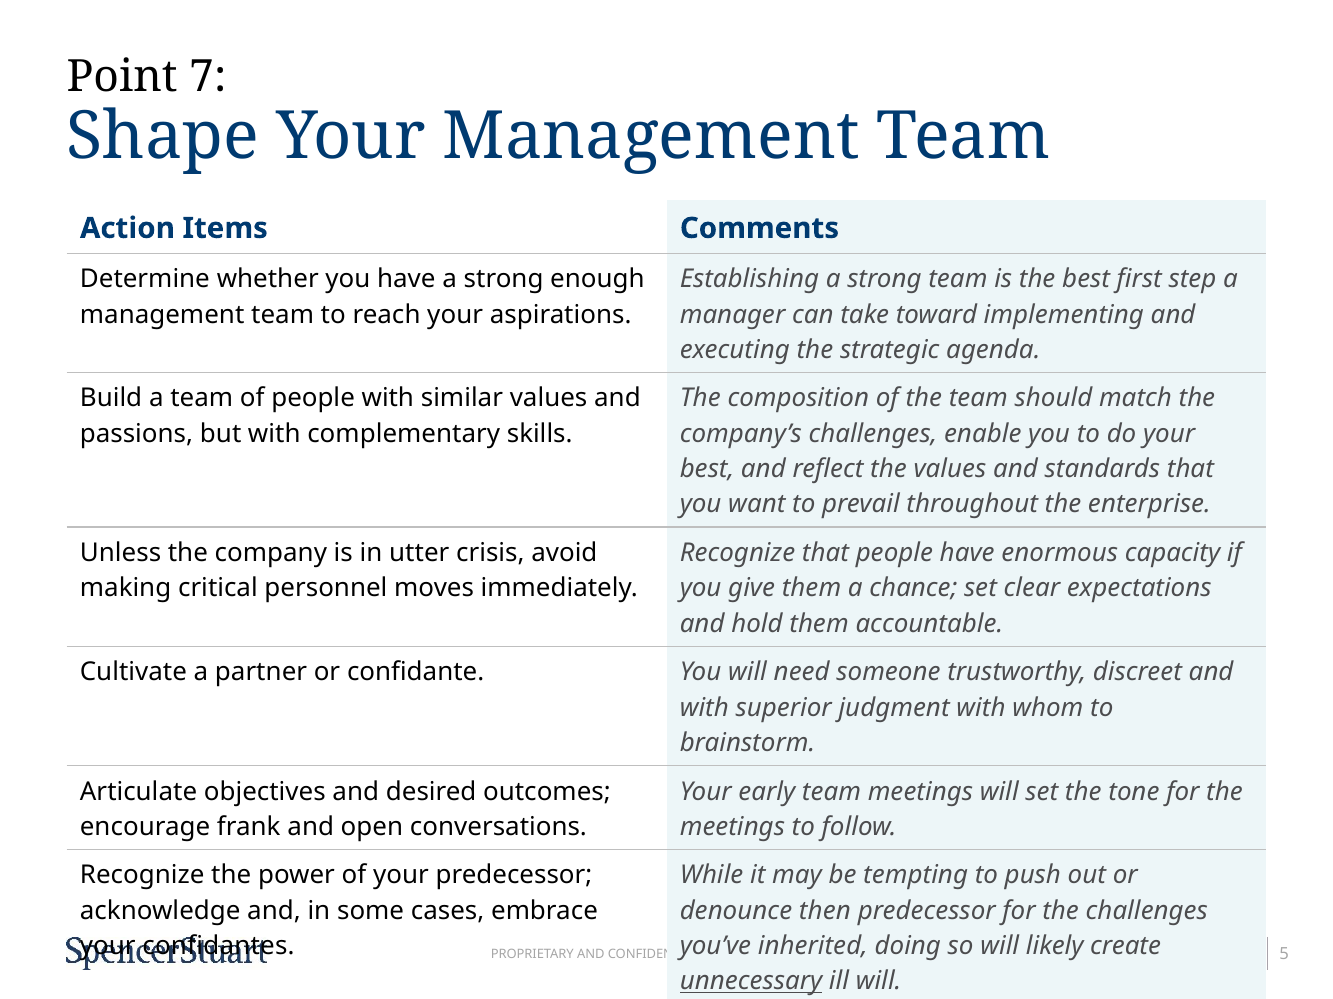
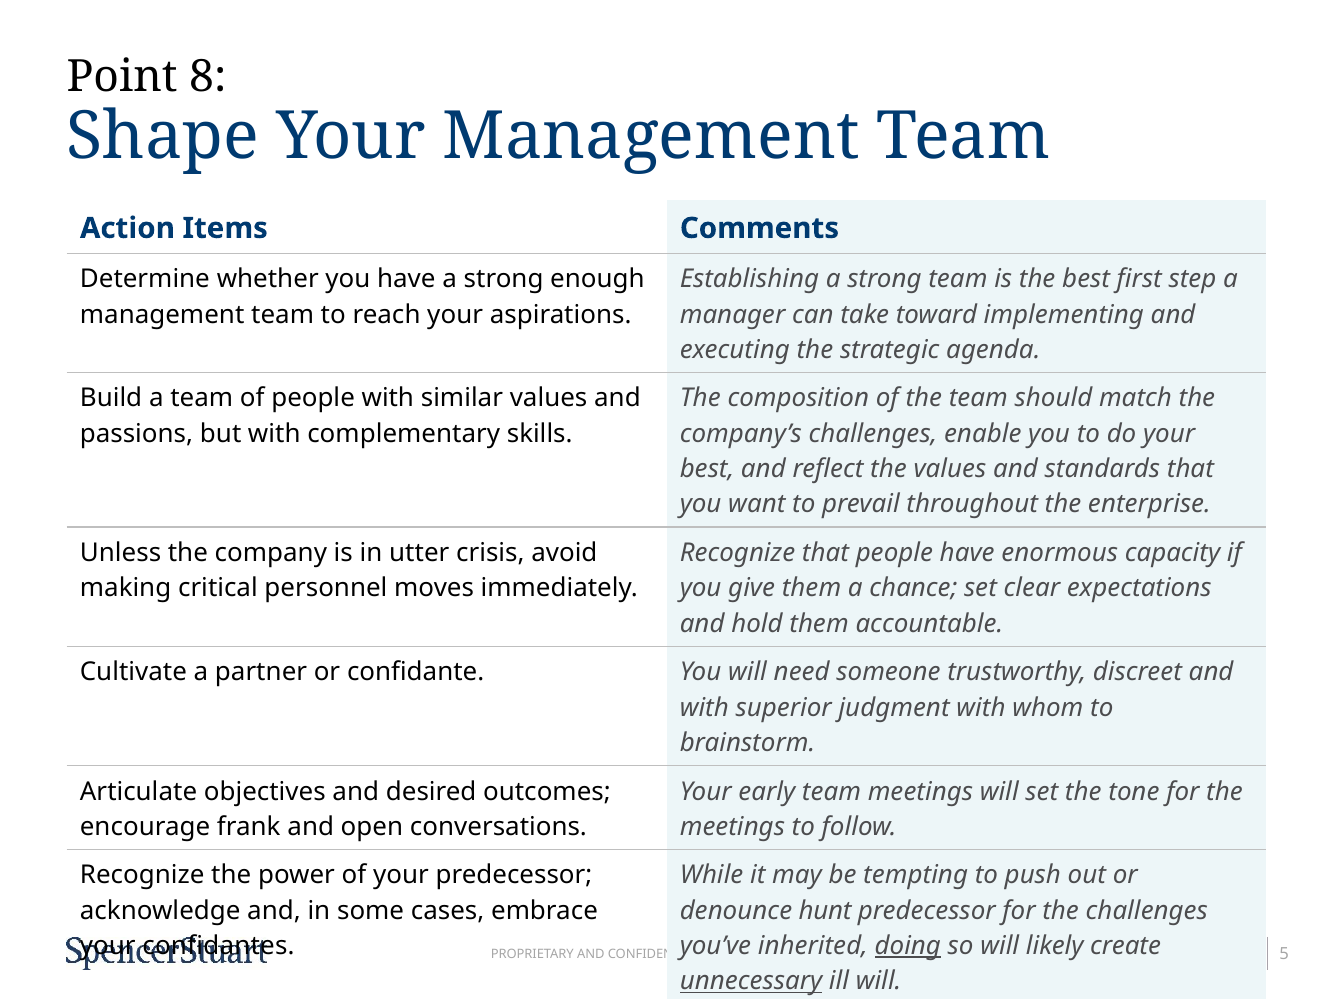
7: 7 -> 8 (208, 77)
then: then -> hunt (825, 911)
doing underline: none -> present (908, 947)
